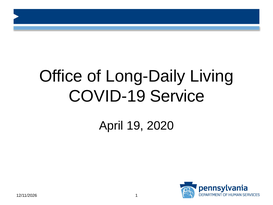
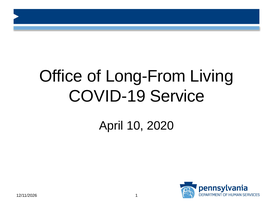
Long-Daily: Long-Daily -> Long-From (146, 76)
19: 19 -> 10 (135, 125)
